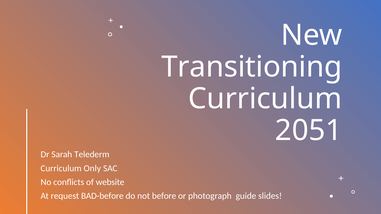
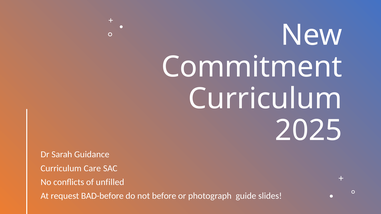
Transitioning: Transitioning -> Commitment (252, 67)
2051: 2051 -> 2025 (309, 131)
Telederm: Telederm -> Guidance (92, 155)
Only: Only -> Care (92, 169)
website: website -> unfilled (110, 182)
